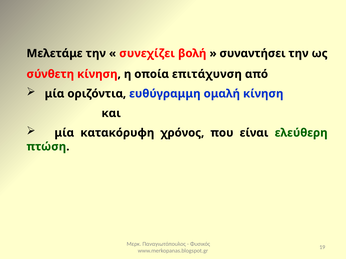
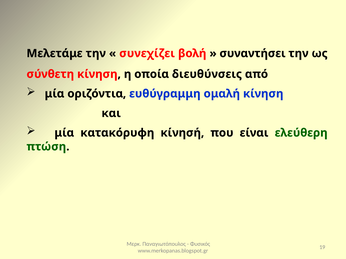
επιτάχυνση: επιτάχυνση -> διευθύνσεις (207, 74)
χρόνος: χρόνος -> κίνησή (182, 133)
